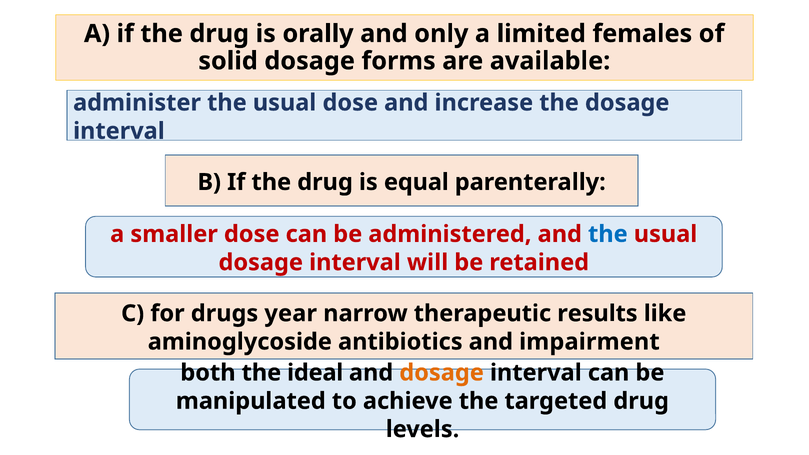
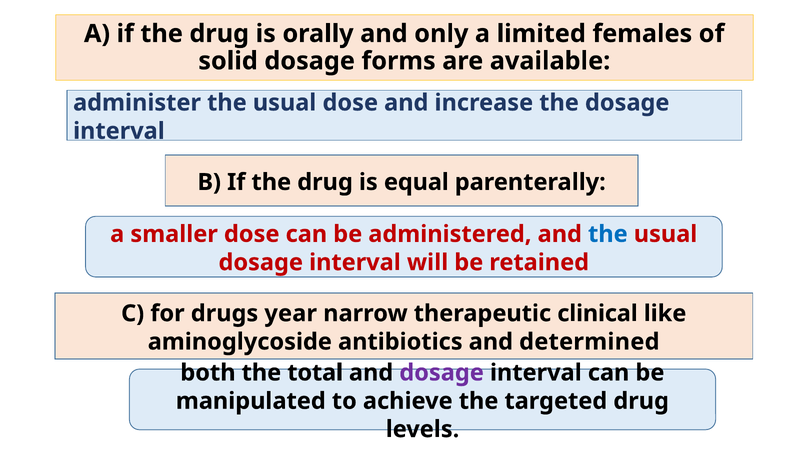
results: results -> clinical (597, 313)
impairment: impairment -> determined (589, 342)
ideal: ideal -> total (315, 373)
dosage colour: orange -> purple (442, 373)
